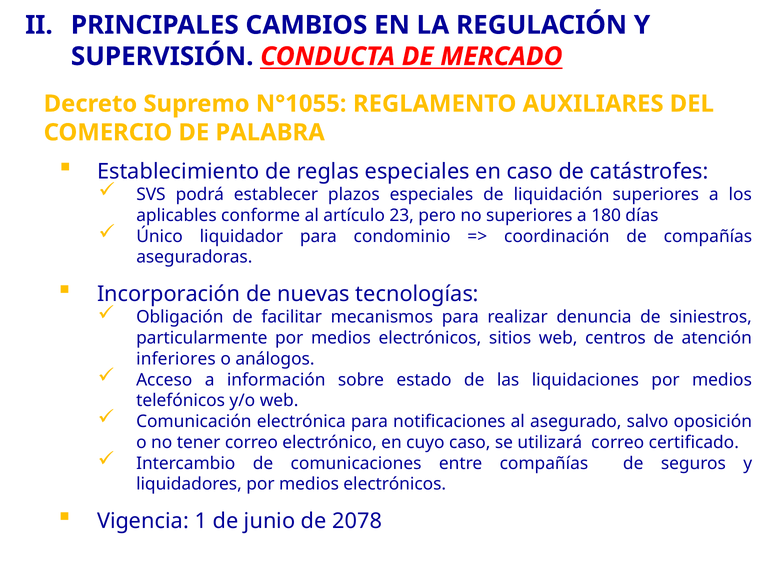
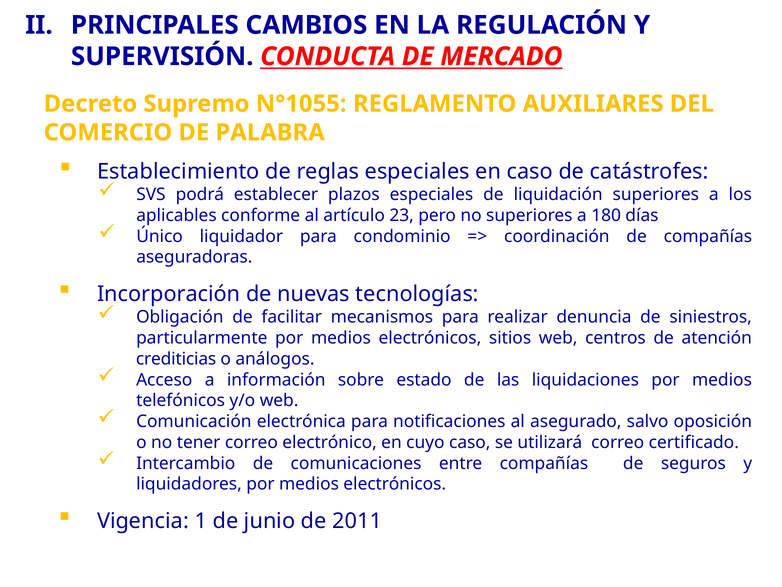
inferiores: inferiores -> crediticias (176, 359)
2078: 2078 -> 2011 (357, 521)
